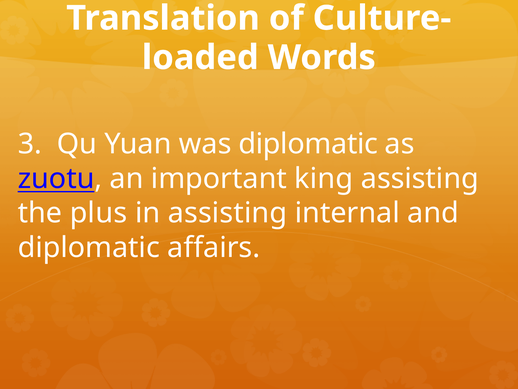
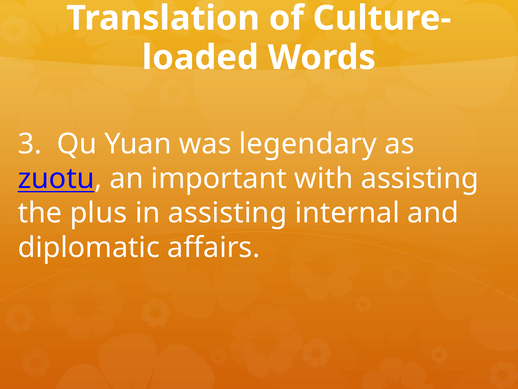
was diplomatic: diplomatic -> legendary (308, 144)
king: king -> with (324, 178)
